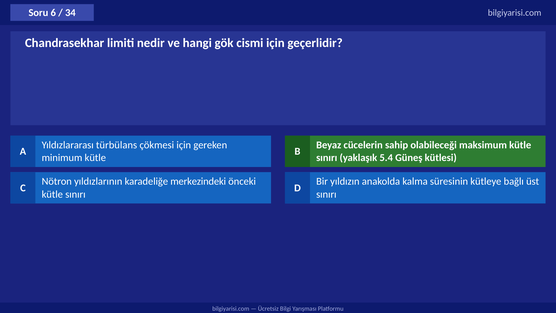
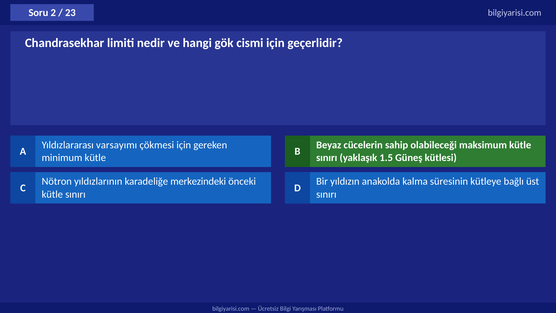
6: 6 -> 2 (53, 13)
34: 34 -> 23 (70, 13)
türbülans: türbülans -> varsayımı (117, 145)
5.4: 5.4 -> 1.5 (386, 158)
